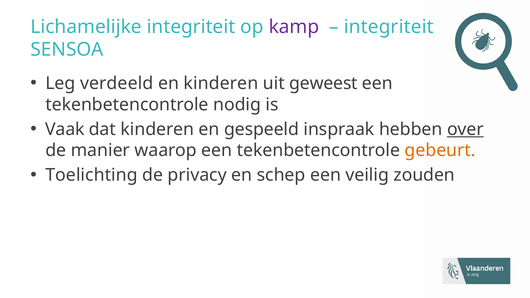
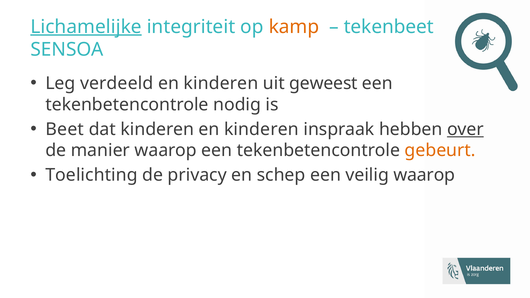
Lichamelijke underline: none -> present (86, 27)
kamp colour: purple -> orange (294, 27)
integriteit: integriteit -> tekenbeet (389, 27)
Vaak: Vaak -> Beet (65, 129)
kinderen en gespeeld: gespeeld -> kinderen (261, 129)
veilig zouden: zouden -> waarop (424, 175)
